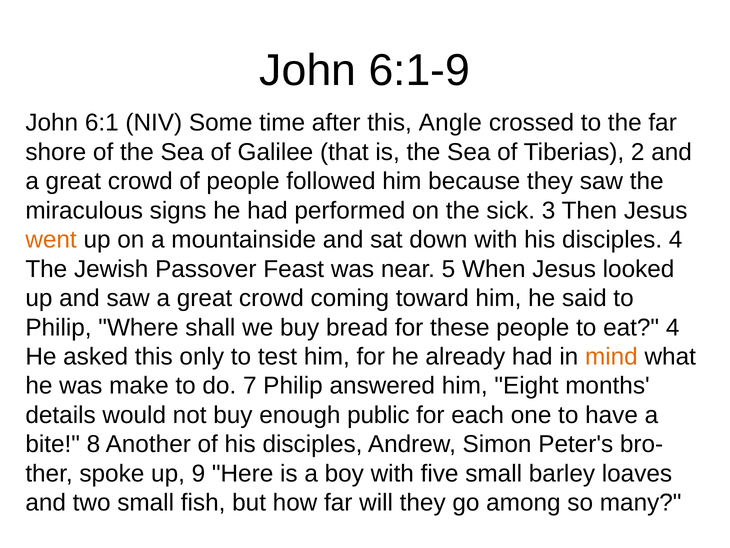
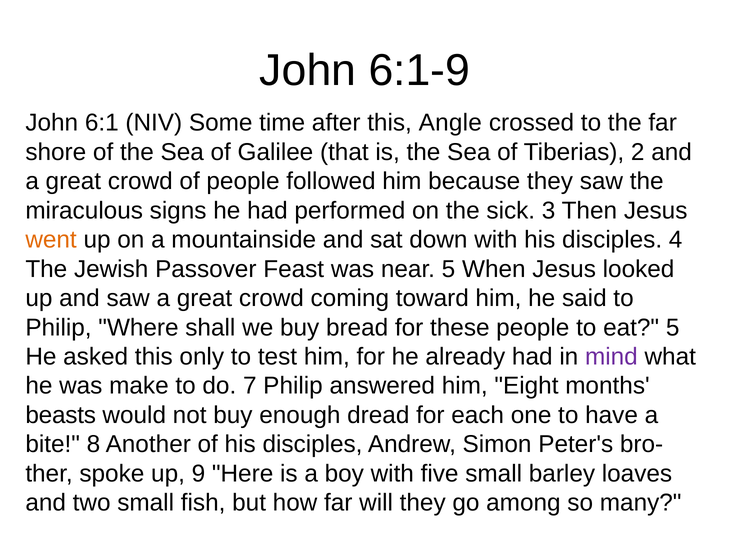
eat 4: 4 -> 5 (673, 327)
mind colour: orange -> purple (611, 356)
details: details -> beasts (61, 415)
public: public -> dread (378, 415)
